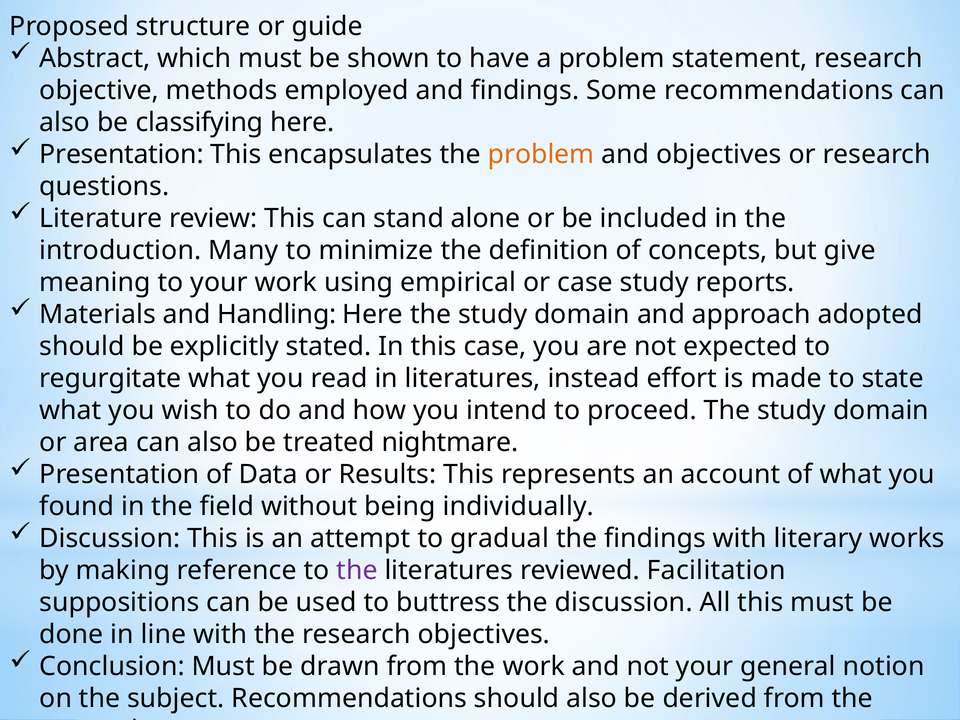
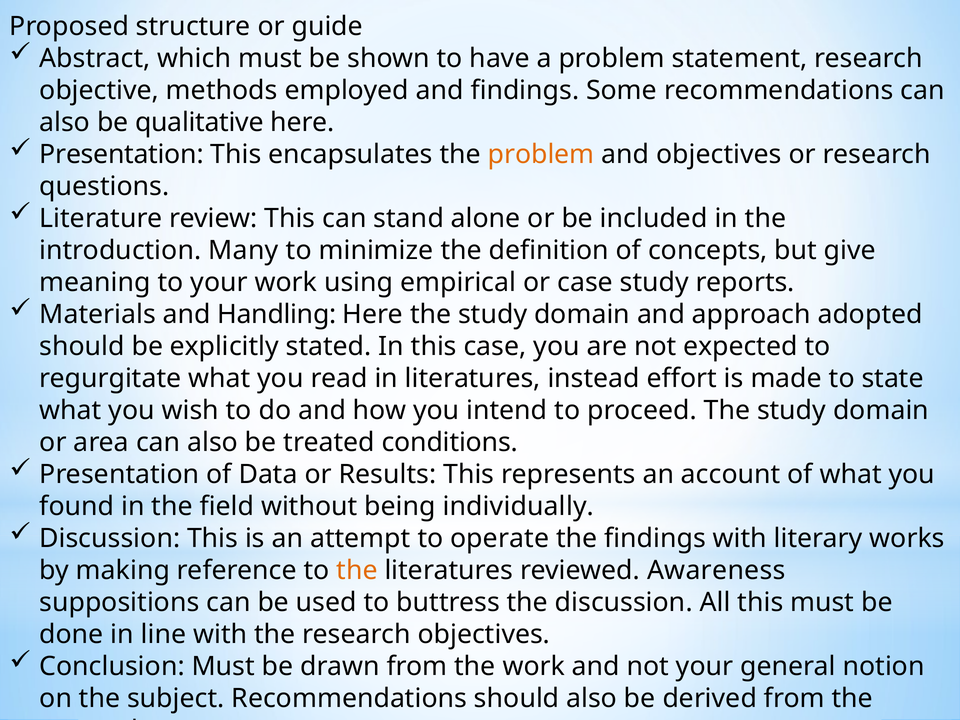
classifying: classifying -> qualitative (199, 122)
nightmare: nightmare -> conditions (450, 442)
gradual: gradual -> operate (500, 538)
the colour: purple -> orange (357, 570)
Facilitation: Facilitation -> Awareness (716, 570)
